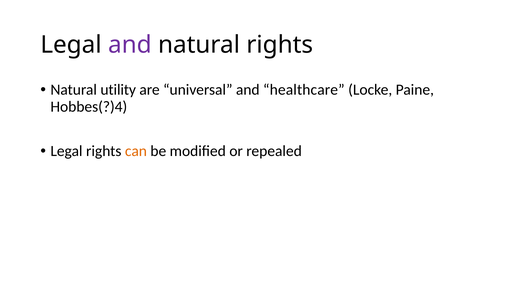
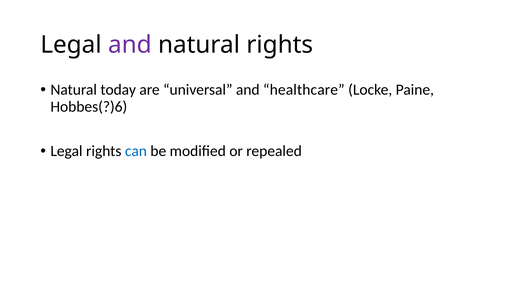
utility: utility -> today (118, 90)
Hobbes(?)4: Hobbes(?)4 -> Hobbes(?)6 (89, 107)
can colour: orange -> blue (136, 151)
